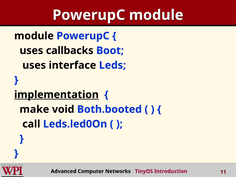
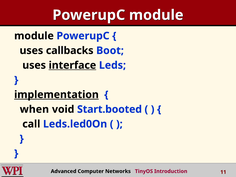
interface underline: none -> present (72, 65)
make: make -> when (34, 109)
Both.booted: Both.booted -> Start.booted (110, 109)
